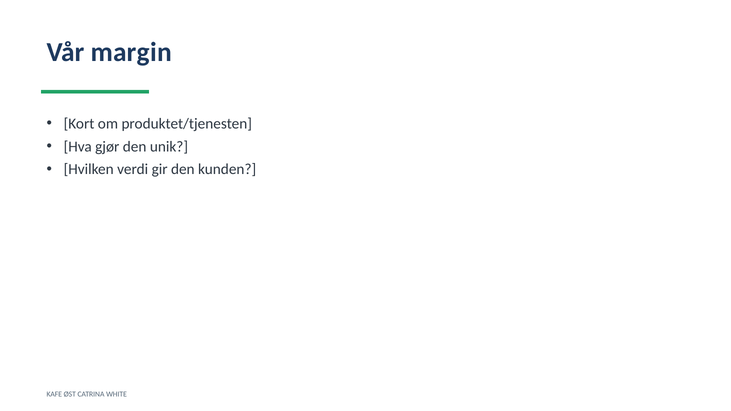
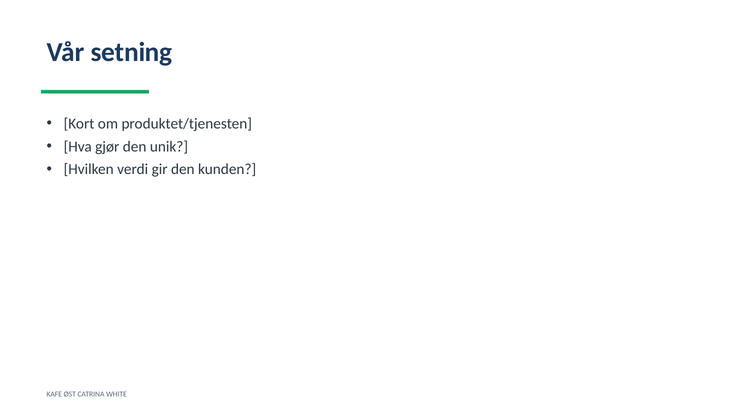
margin: margin -> setning (132, 52)
